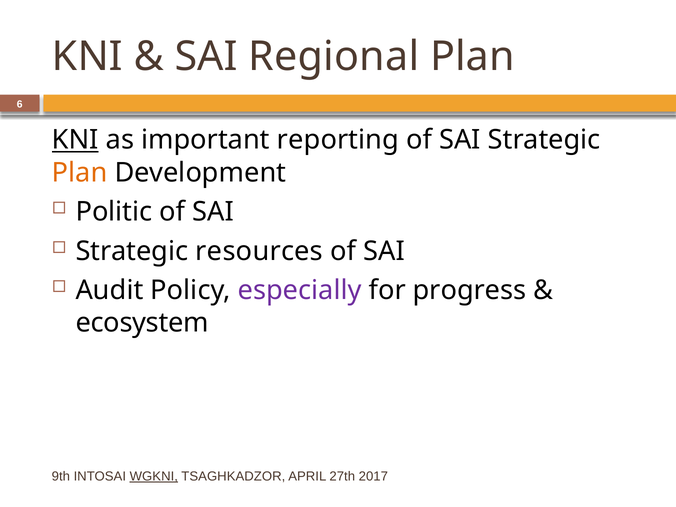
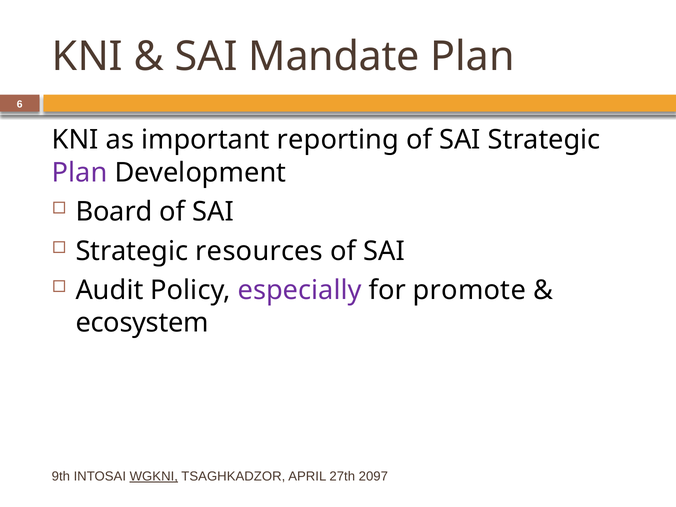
Regional: Regional -> Mandate (334, 56)
KNI underline: present -> none (75, 140)
Plan colour: orange -> purple (80, 173)
Politic: Politic -> Board (114, 212)
progress: progress -> promote (469, 290)
2017: 2017 -> 2097 (373, 476)
